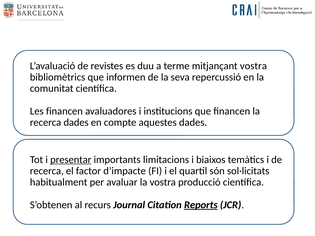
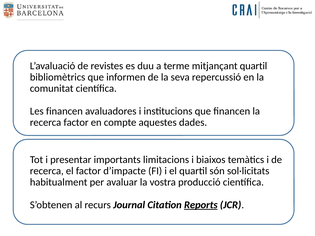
mitjançant vostra: vostra -> quartil (254, 66)
recerca dades: dades -> factor (76, 123)
presentar underline: present -> none (71, 160)
